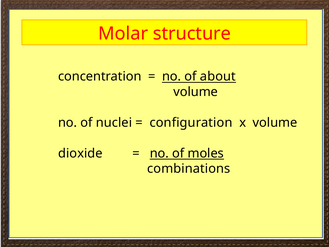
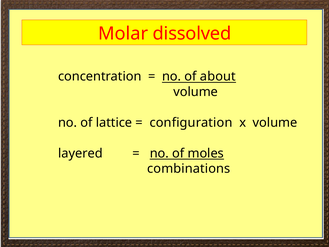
structure: structure -> dissolved (192, 34)
nuclei: nuclei -> lattice (114, 122)
dioxide: dioxide -> layered (80, 153)
